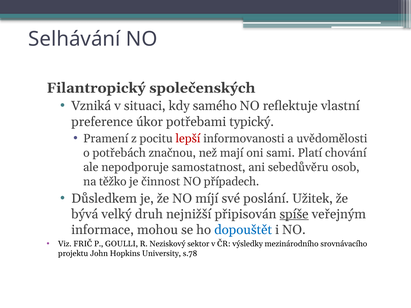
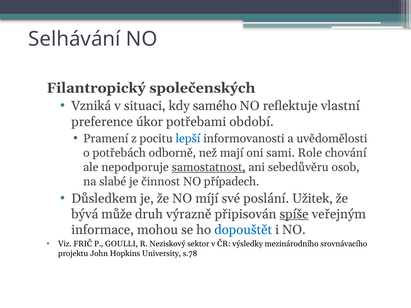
typický: typický -> období (252, 122)
lepší colour: red -> blue (188, 139)
značnou: značnou -> odborně (172, 153)
Platí: Platí -> Role (310, 153)
samostatnost underline: none -> present (209, 167)
těžko: těžko -> slabé (113, 182)
velký: velký -> může (117, 214)
nejnižší: nejnižší -> výrazně (189, 214)
